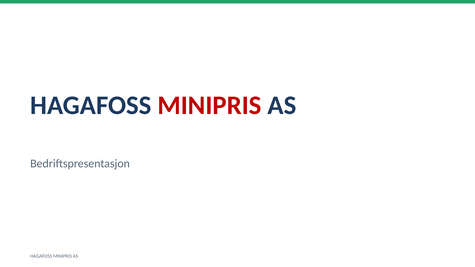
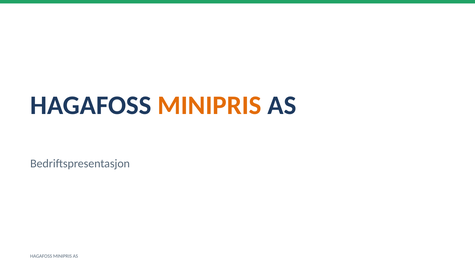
MINIPRIS colour: red -> orange (210, 105)
